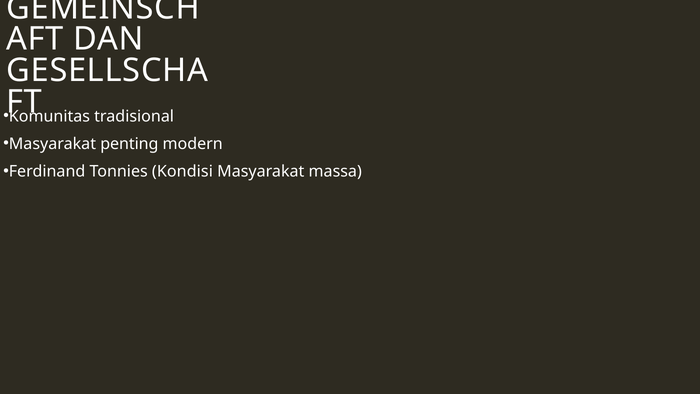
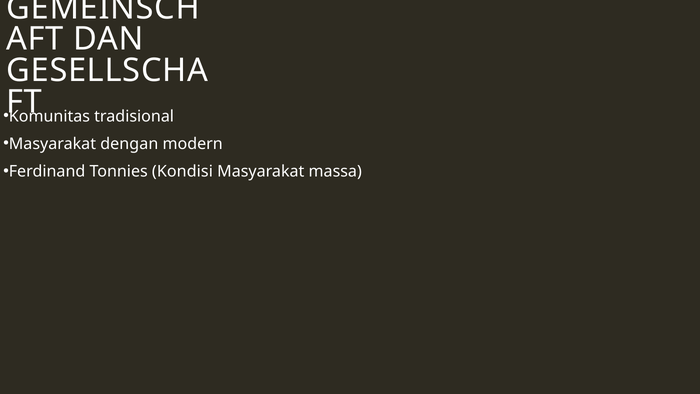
penting: penting -> dengan (129, 144)
